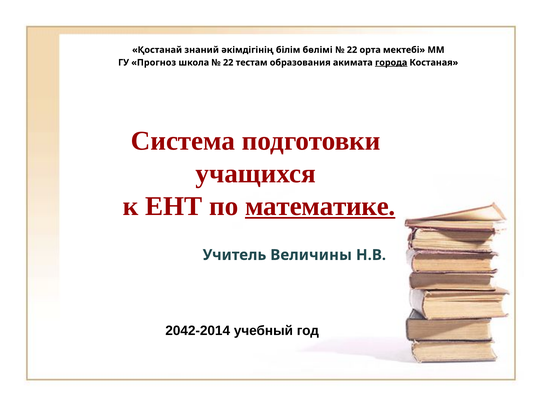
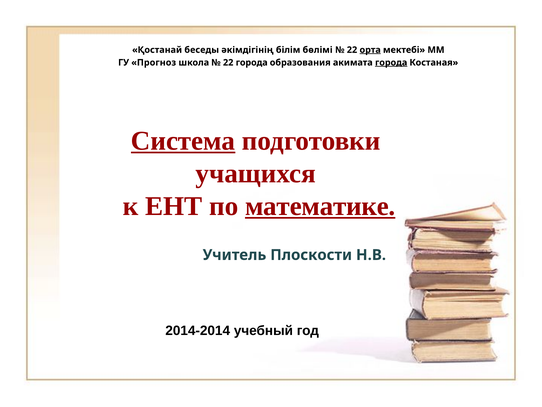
знаний: знаний -> беседы (202, 50)
орта underline: none -> present (370, 50)
22 тестам: тестам -> города (252, 62)
Система underline: none -> present (183, 141)
Величины: Величины -> Плоскости (311, 255)
2042-2014: 2042-2014 -> 2014-2014 (198, 330)
